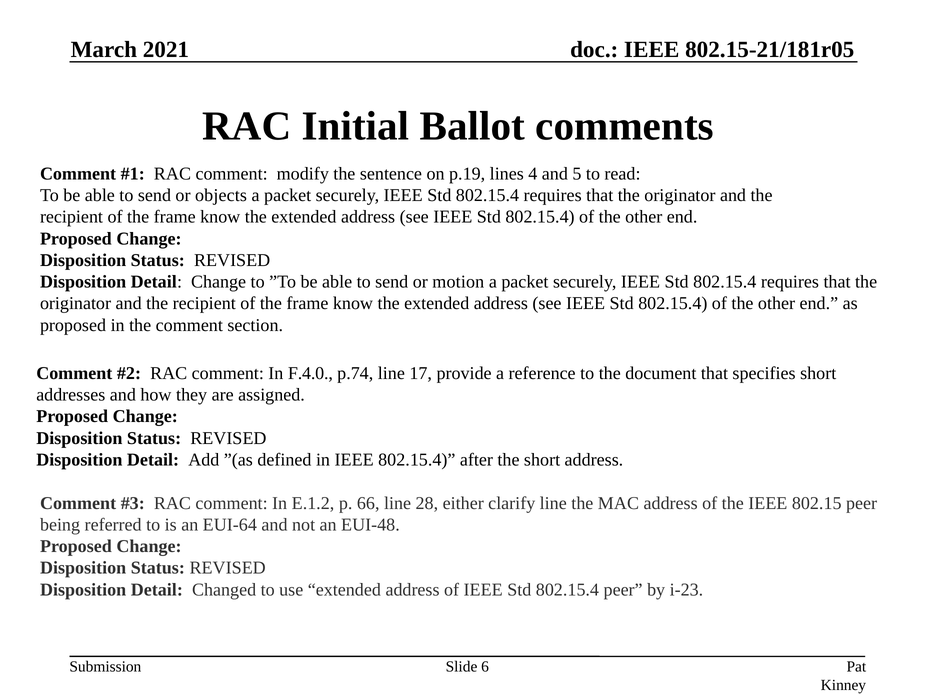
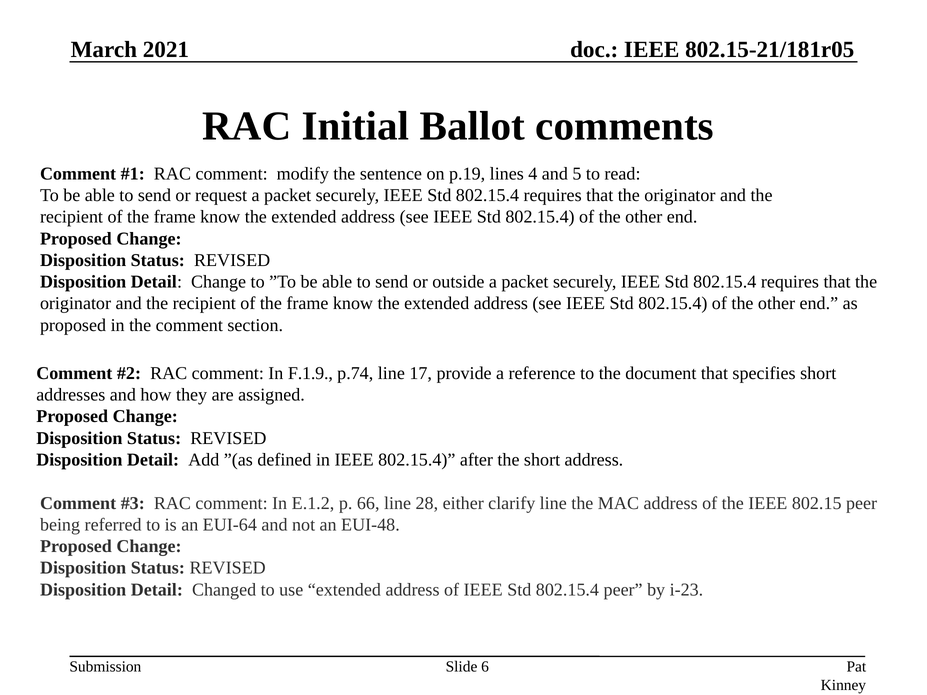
objects: objects -> request (221, 195)
motion: motion -> outside (458, 282)
F.4.0: F.4.0 -> F.1.9 (310, 373)
